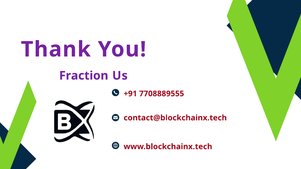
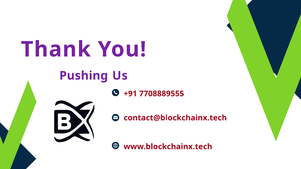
Fraction: Fraction -> Pushing (84, 76)
